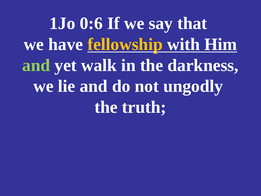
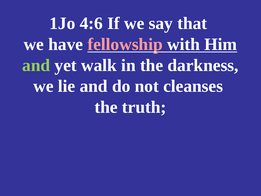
0:6: 0:6 -> 4:6 (91, 23)
fellowship colour: yellow -> pink (125, 44)
ungodly: ungodly -> cleanses (193, 86)
